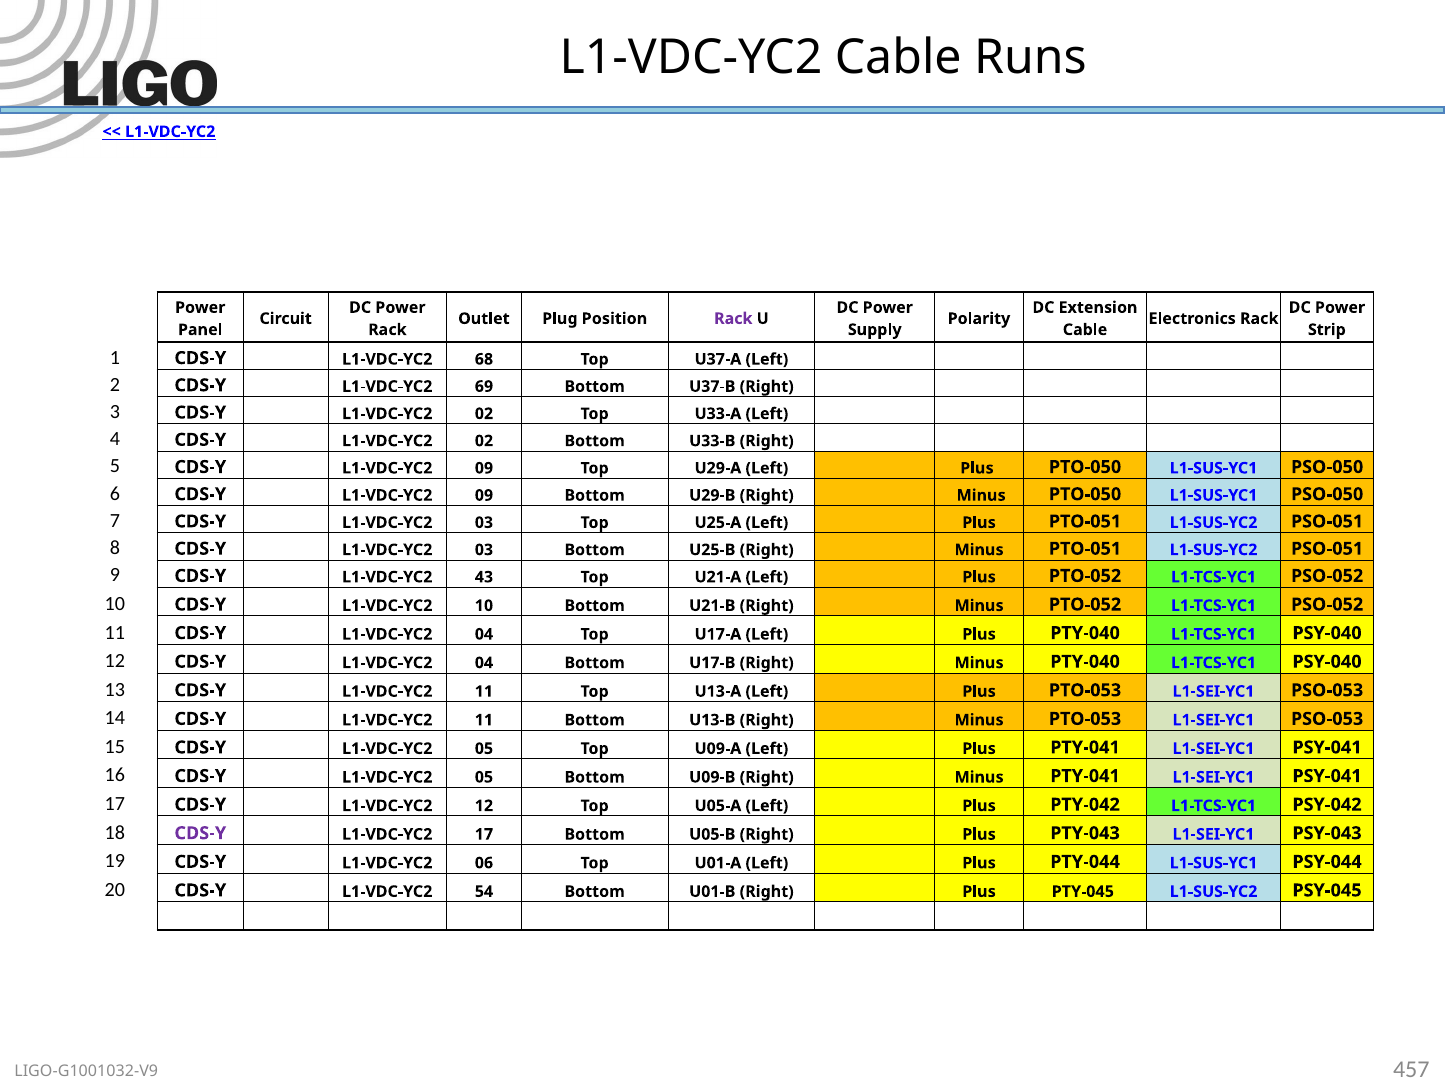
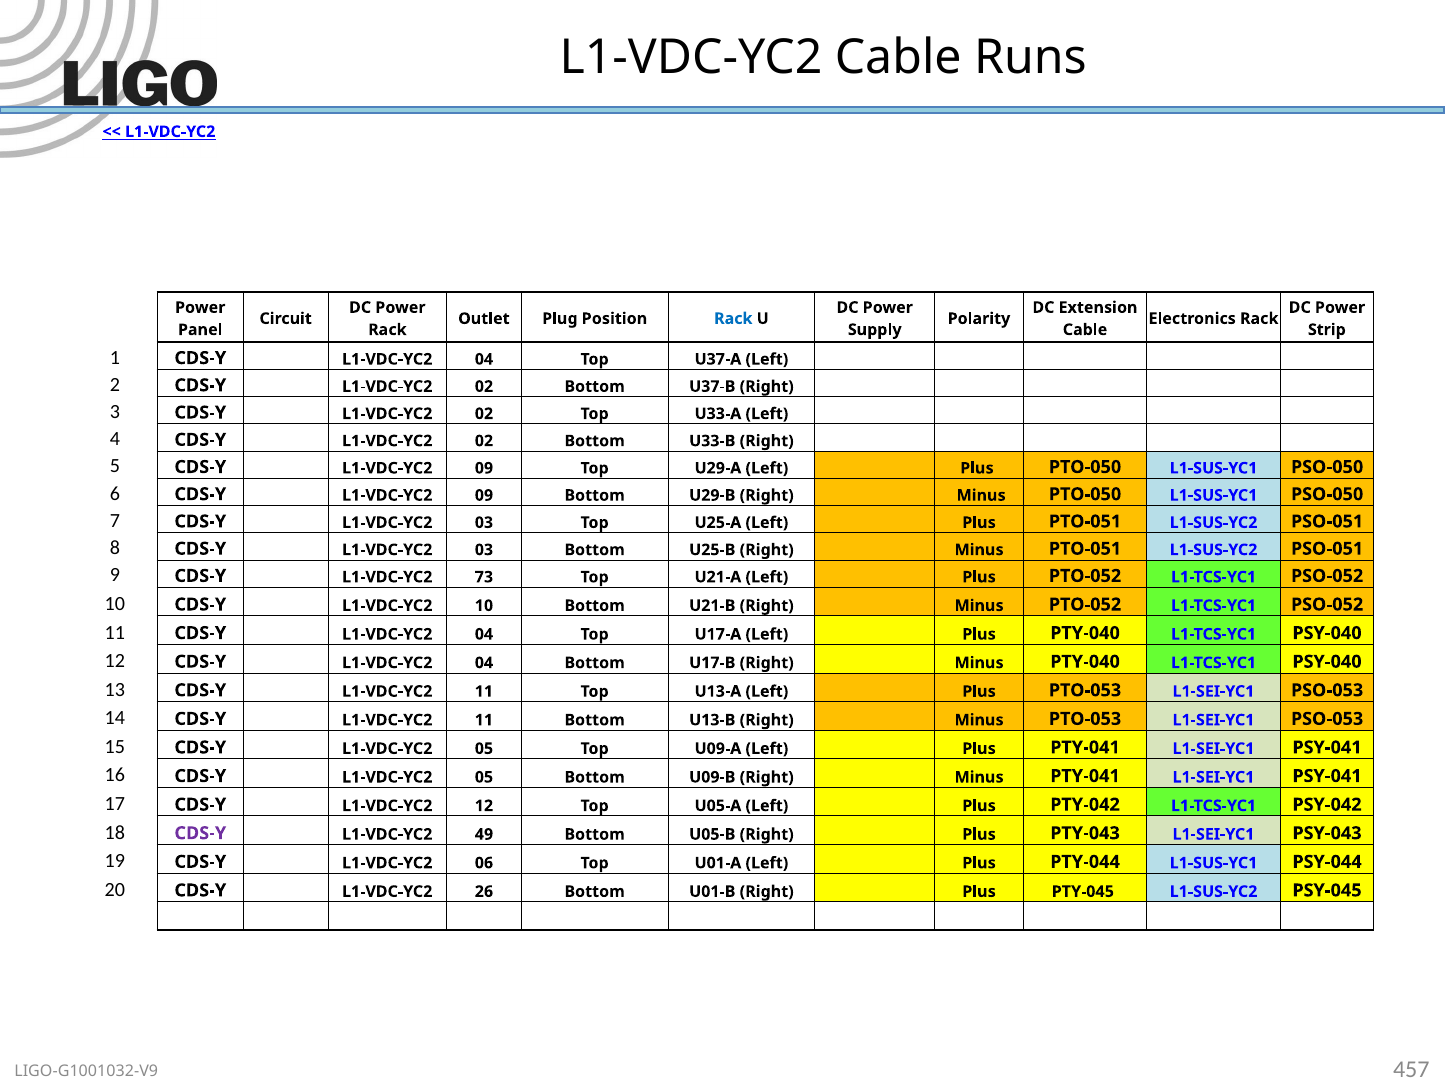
Rack colour: purple -> blue (733, 318)
1 CDS-Y L1-VDC-YC2 68: 68 -> 04 (484, 359)
2 CDS-Y L1-VDC-YC2 69: 69 -> 02 (484, 386)
43: 43 -> 73 (484, 577)
L1-VDC-YC2 17: 17 -> 49 (484, 834)
54: 54 -> 26 (484, 891)
